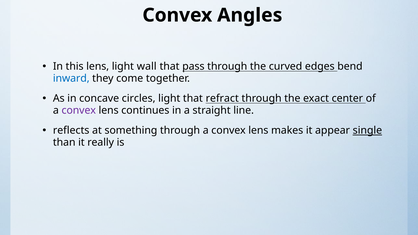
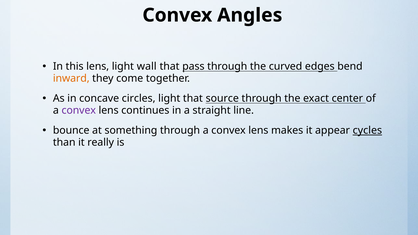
inward colour: blue -> orange (71, 78)
refract: refract -> source (222, 98)
reflects: reflects -> bounce (71, 130)
single: single -> cycles (367, 130)
